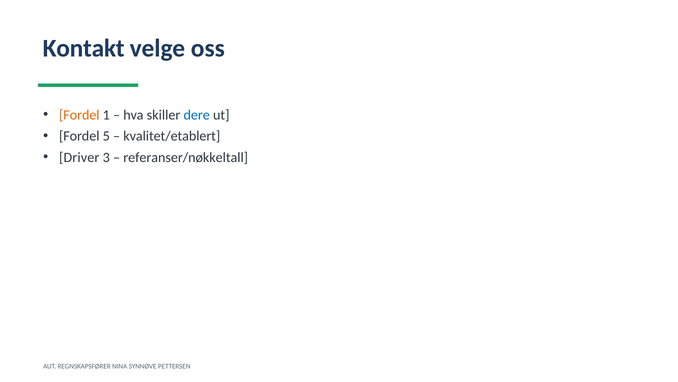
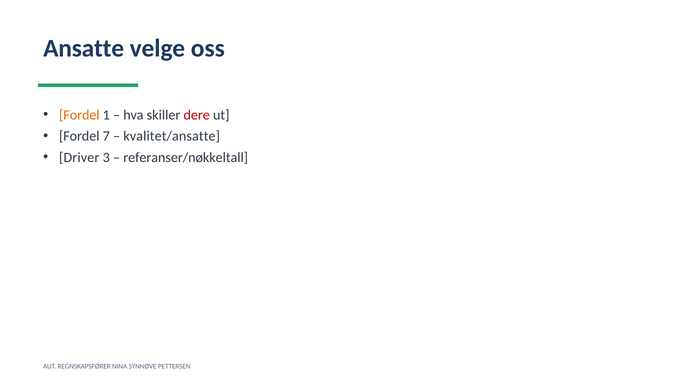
Kontakt: Kontakt -> Ansatte (84, 48)
dere colour: blue -> red (197, 115)
5: 5 -> 7 (106, 136)
kvalitet/etablert: kvalitet/etablert -> kvalitet/ansatte (172, 136)
